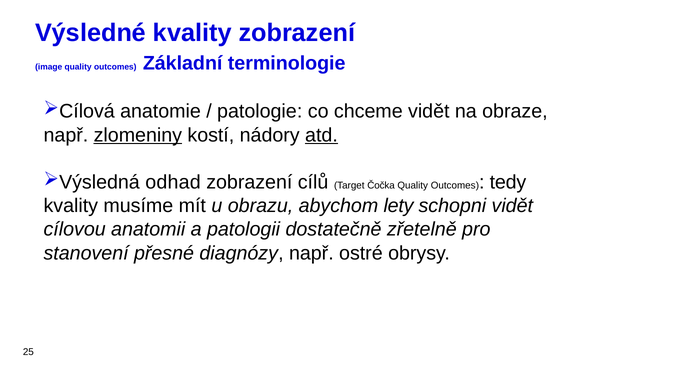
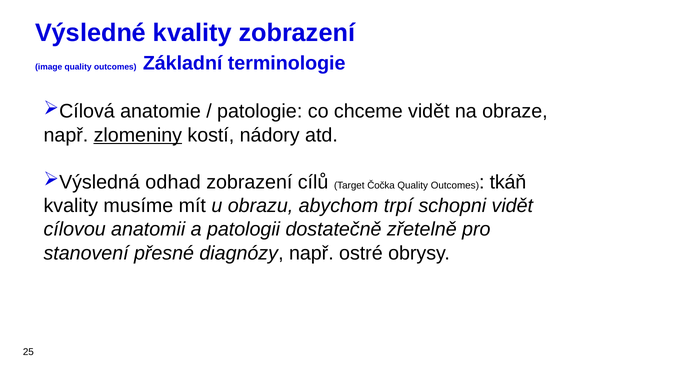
atd underline: present -> none (321, 135)
tedy: tedy -> tkáň (508, 182)
lety: lety -> trpí (398, 206)
